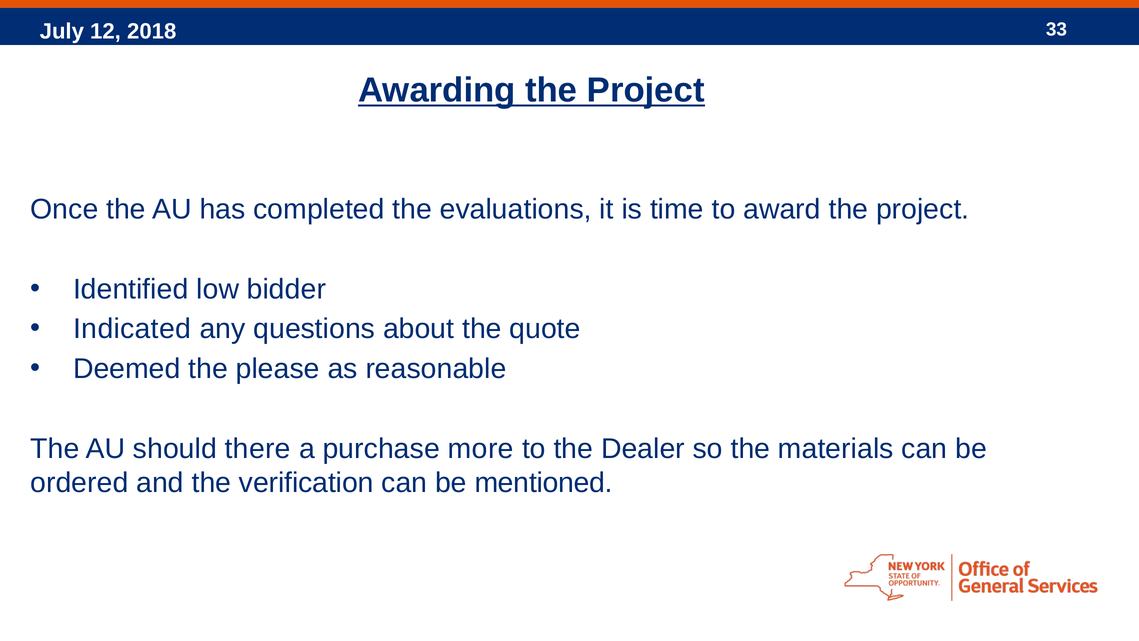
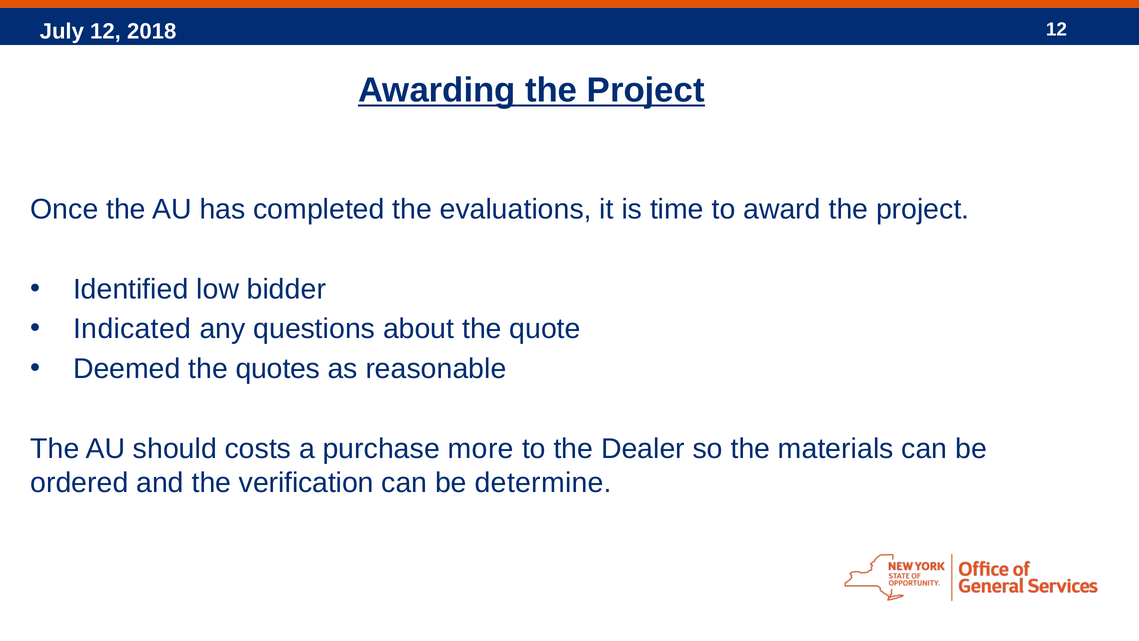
33: 33 -> 12 (1057, 29)
please: please -> quotes (278, 369)
there: there -> costs (258, 449)
mentioned: mentioned -> determine (543, 483)
